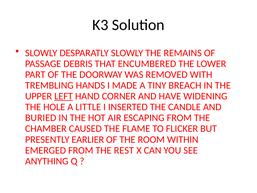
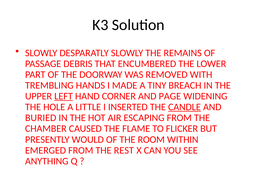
HAVE: HAVE -> PAGE (170, 96)
CANDLE underline: none -> present (184, 107)
EARLIER: EARLIER -> WOULD (88, 139)
